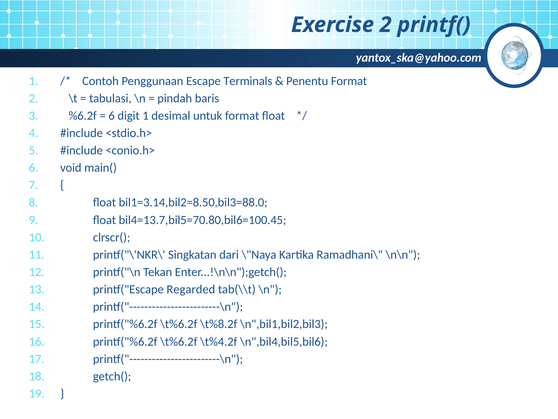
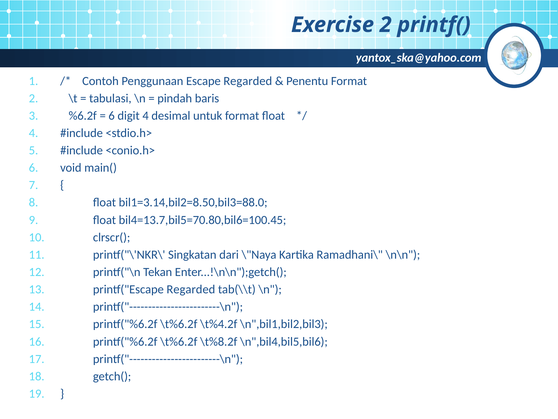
Escape Terminals: Terminals -> Regarded (248, 81)
digit 1: 1 -> 4 (146, 116)
\t%8.2f: \t%8.2f -> \t%4.2f (219, 324)
\t%4.2f: \t%4.2f -> \t%8.2f (219, 341)
